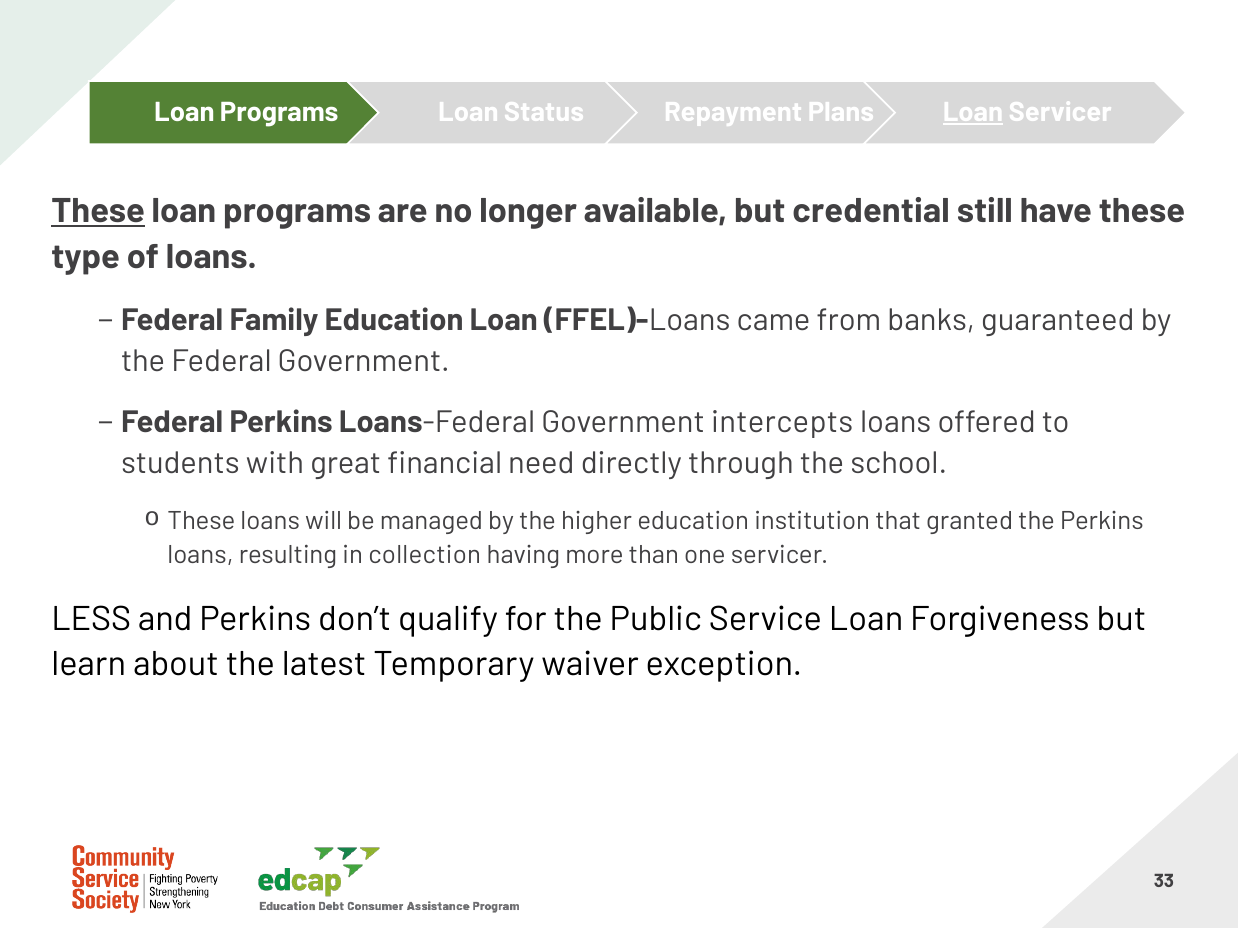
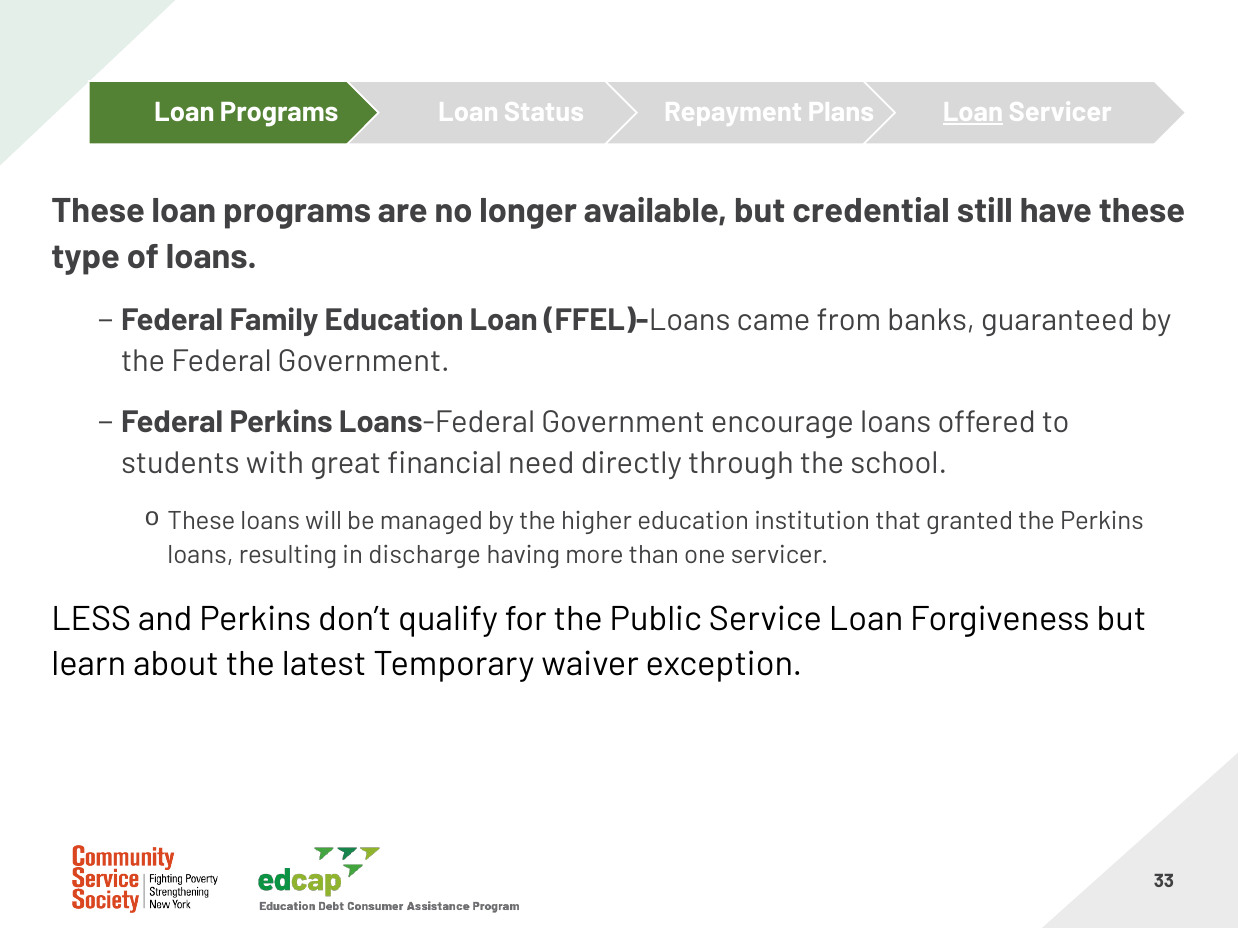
These underline: present -> none (98, 212)
intercepts: intercepts -> encourage (782, 423)
collection: collection -> discharge (425, 555)
